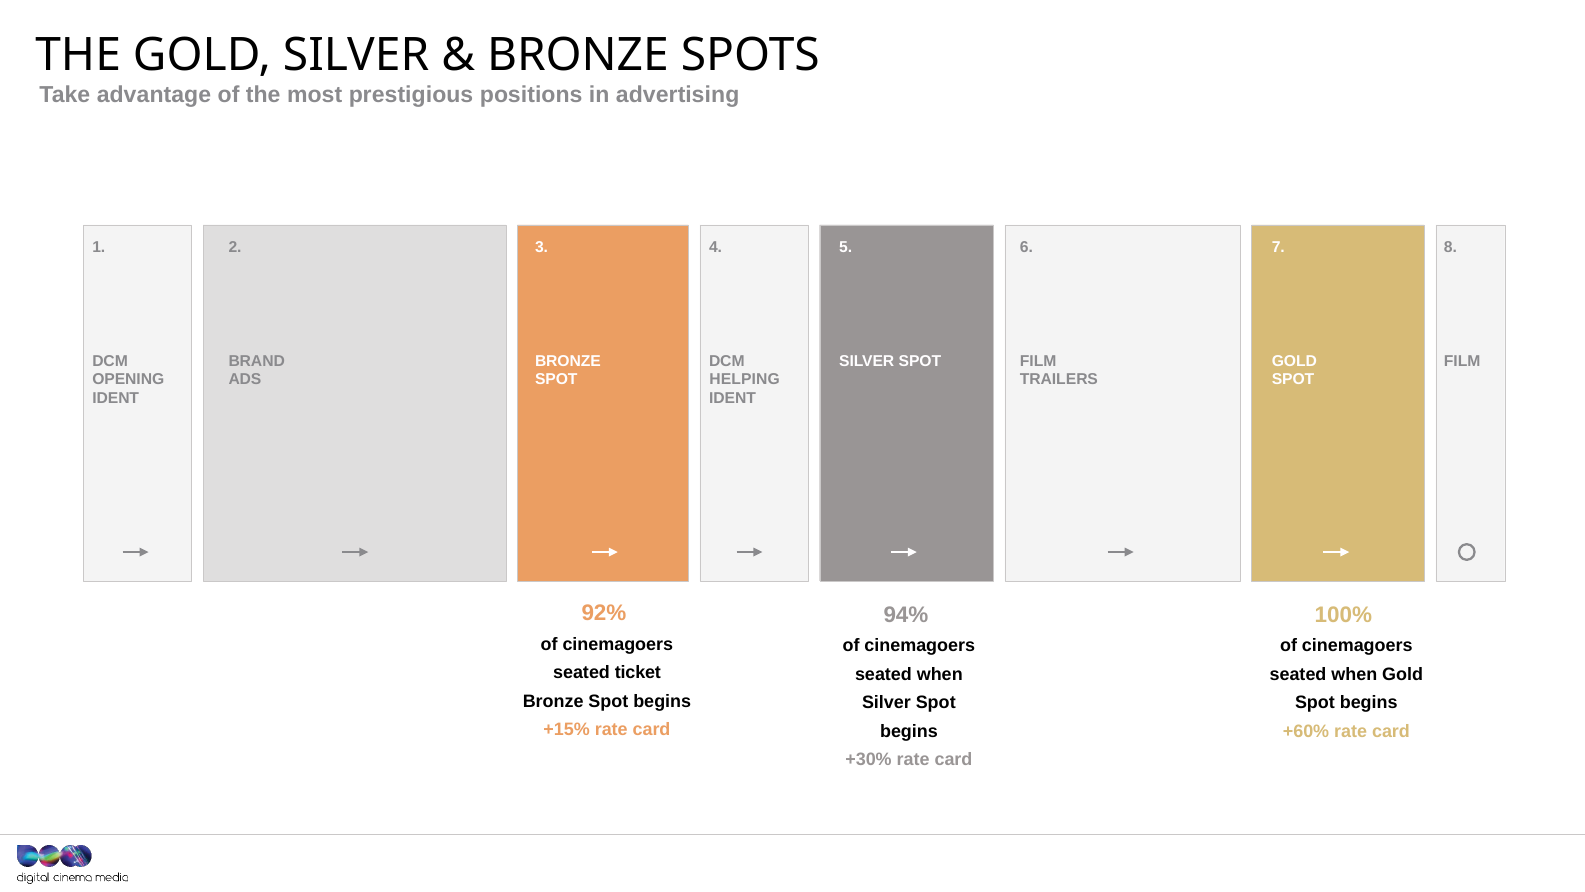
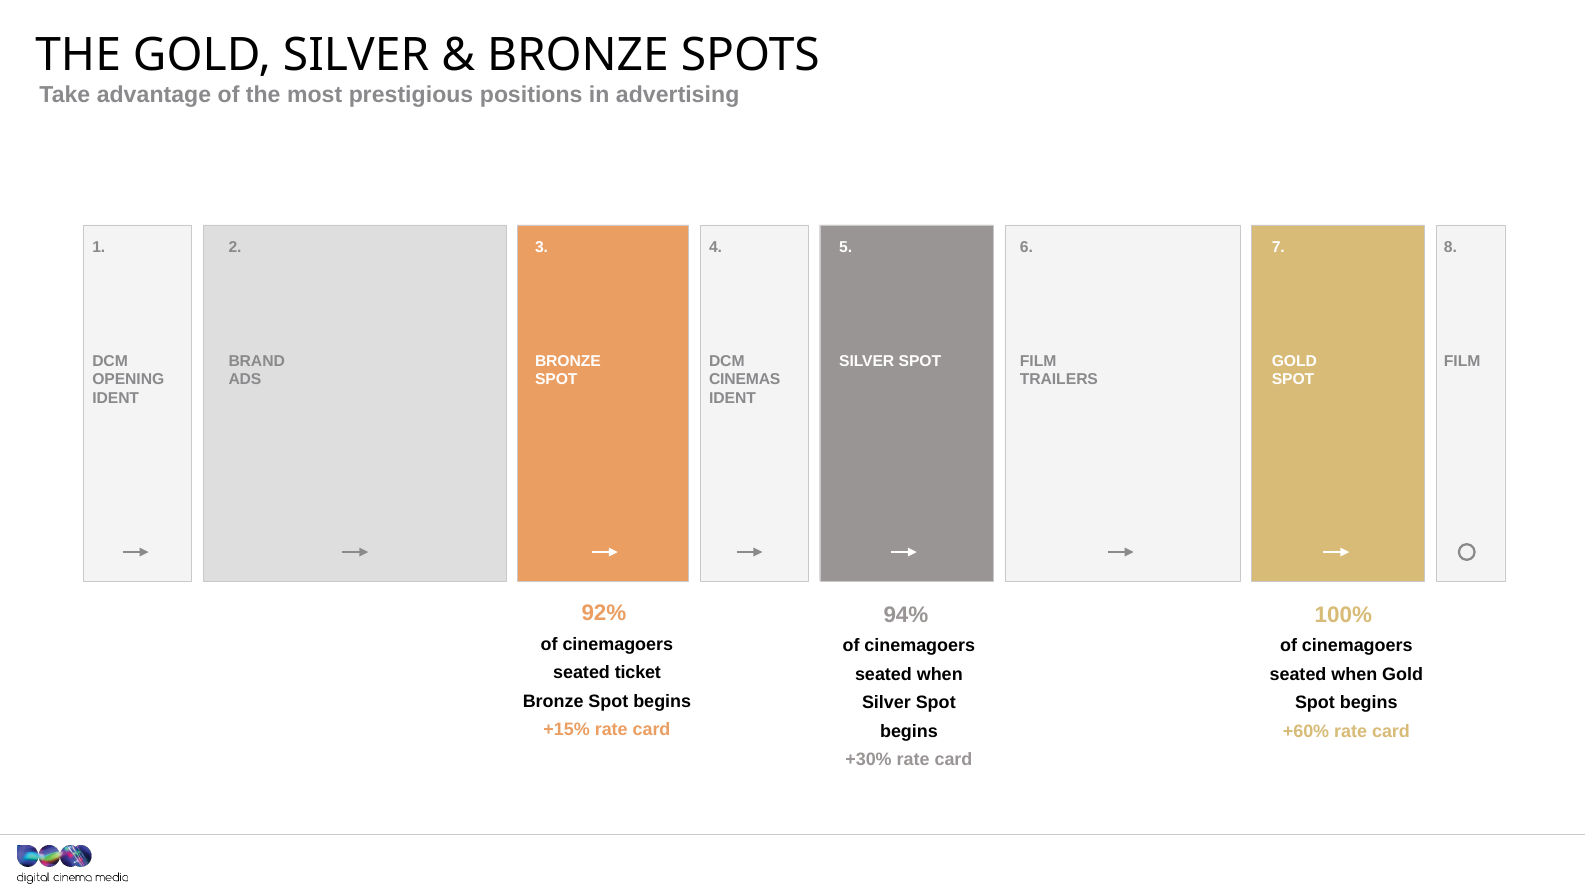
HELPING: HELPING -> CINEMAS (745, 380)
